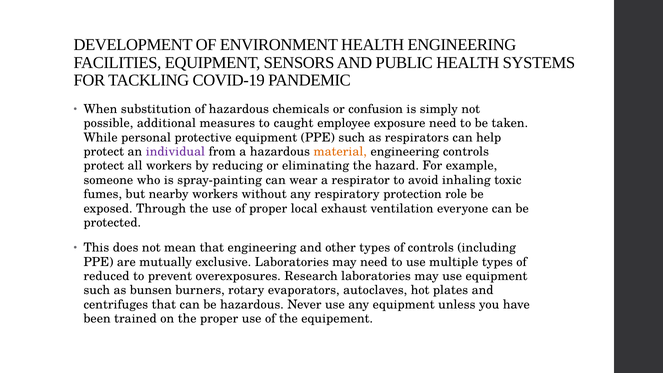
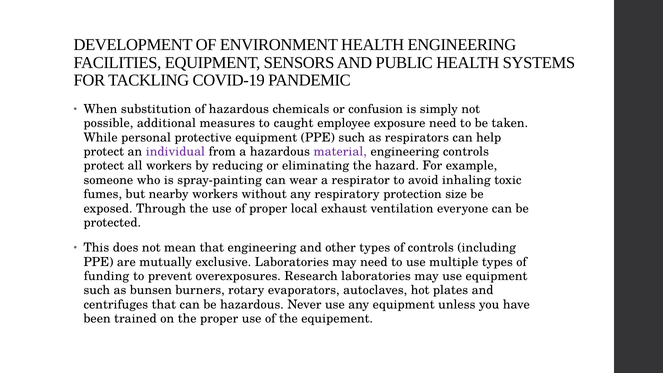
material colour: orange -> purple (340, 152)
role: role -> size (456, 194)
reduced: reduced -> funding (106, 276)
